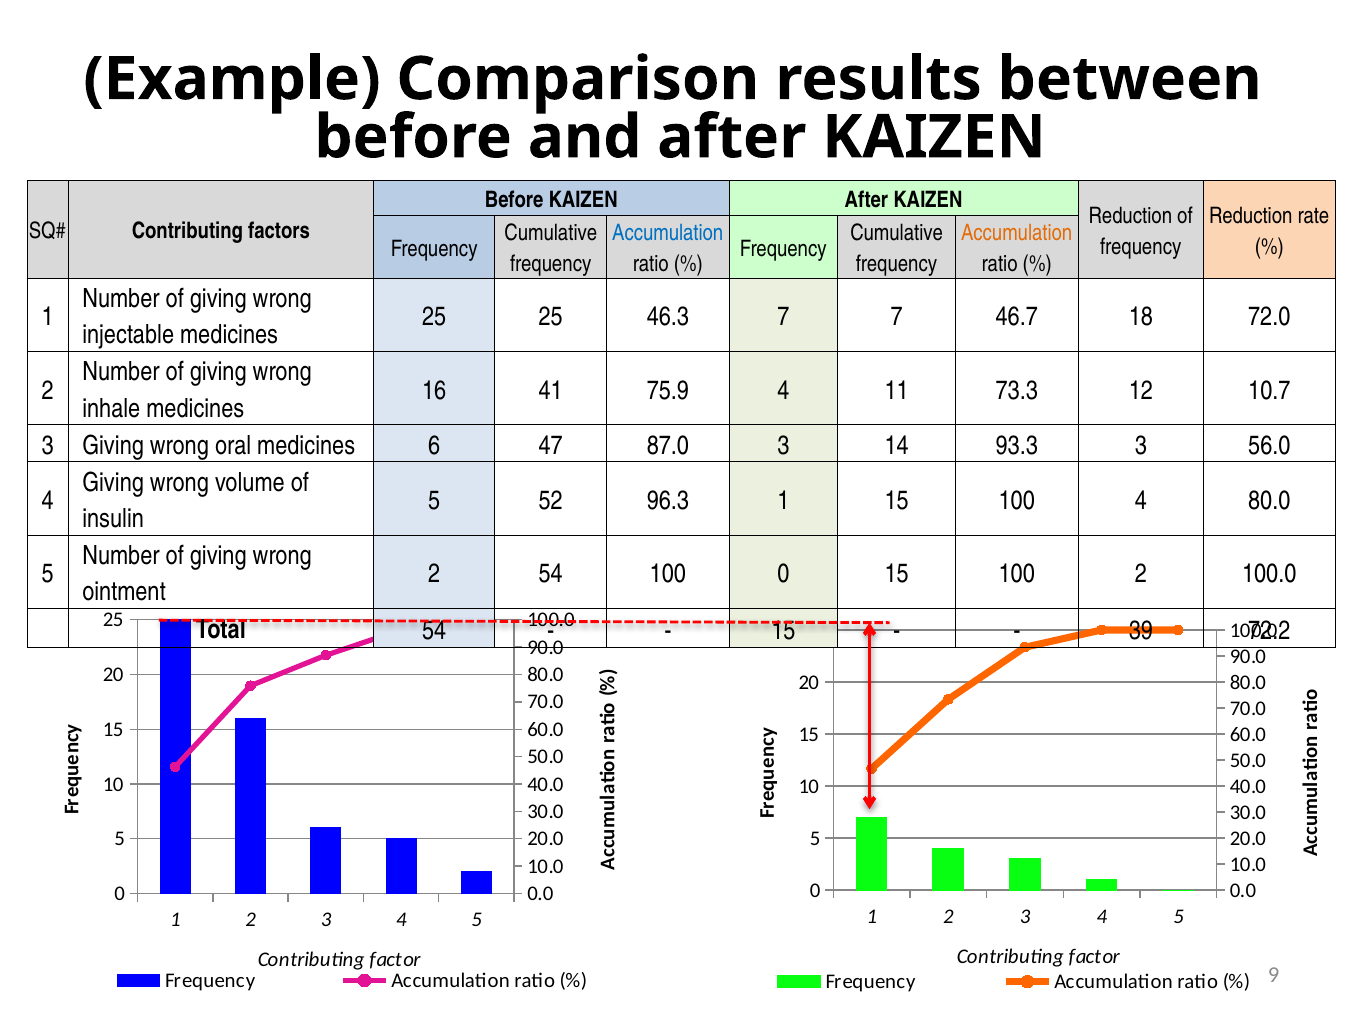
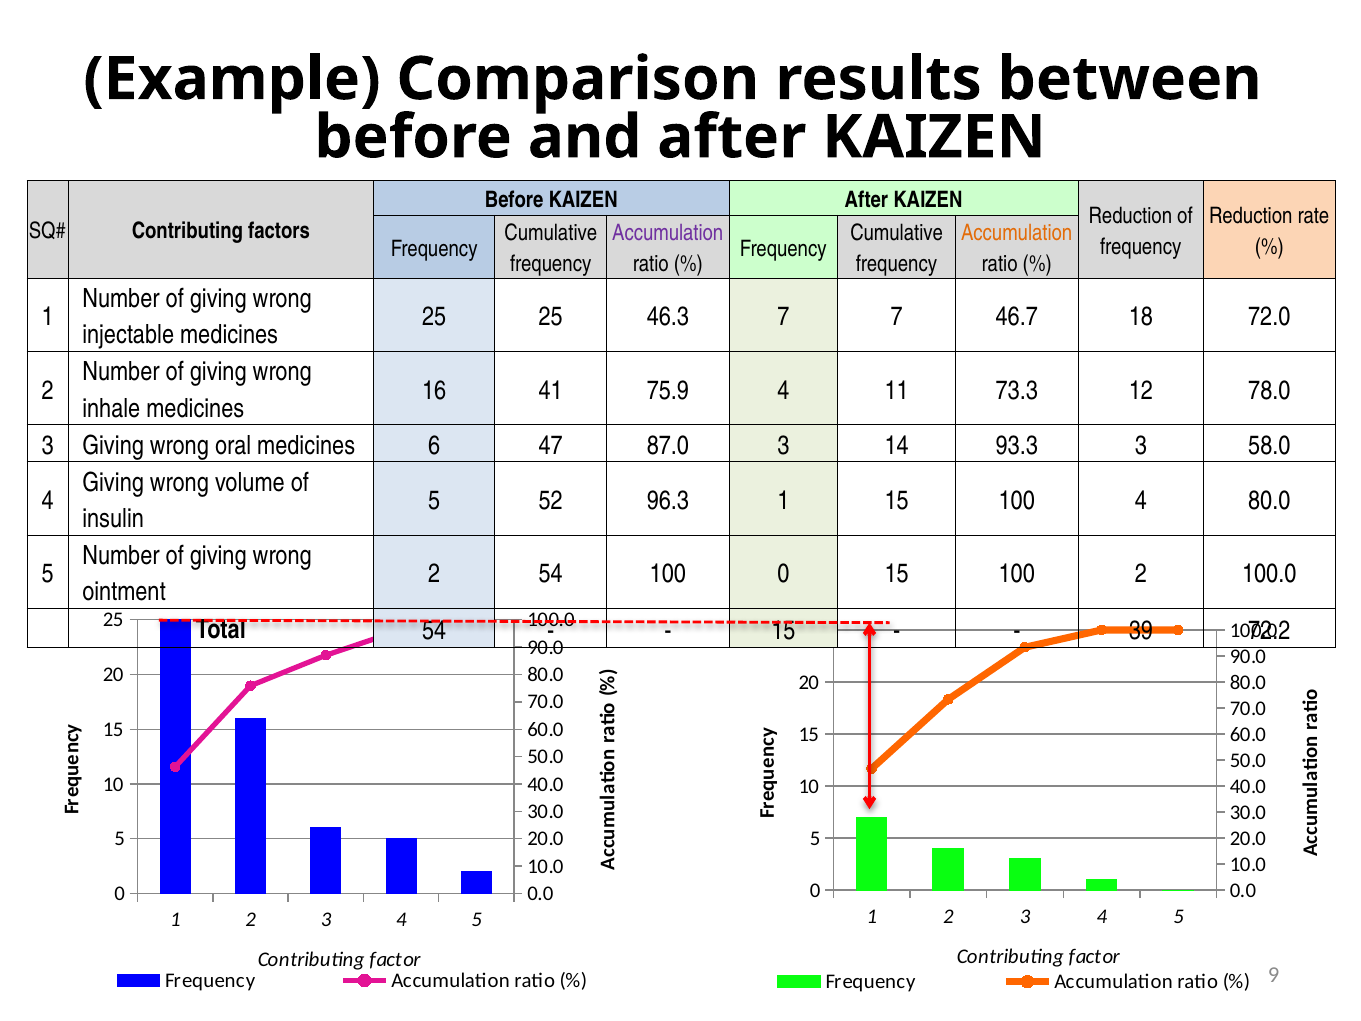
Accumulation colour: blue -> purple (668, 233)
10.7: 10.7 -> 78.0 (1269, 390)
56.0: 56.0 -> 58.0 (1269, 445)
